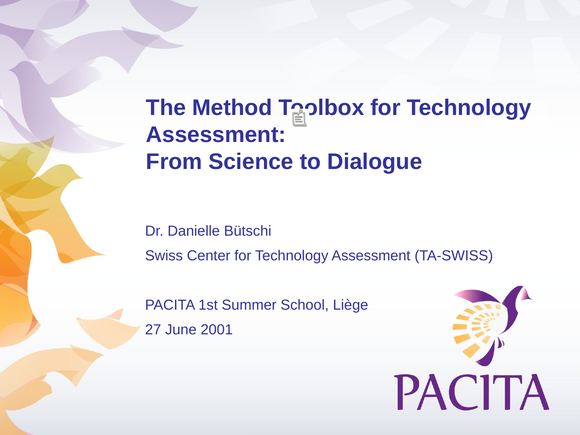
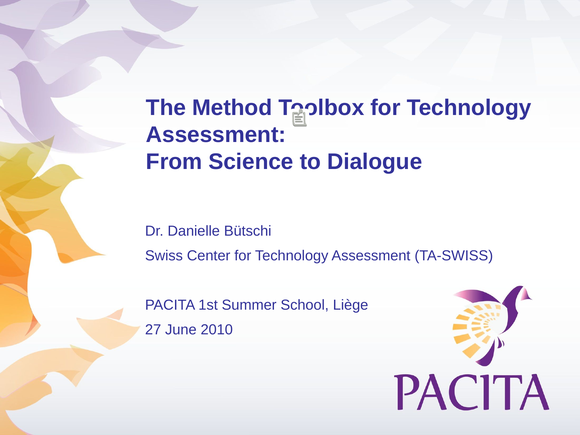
2001: 2001 -> 2010 (217, 330)
